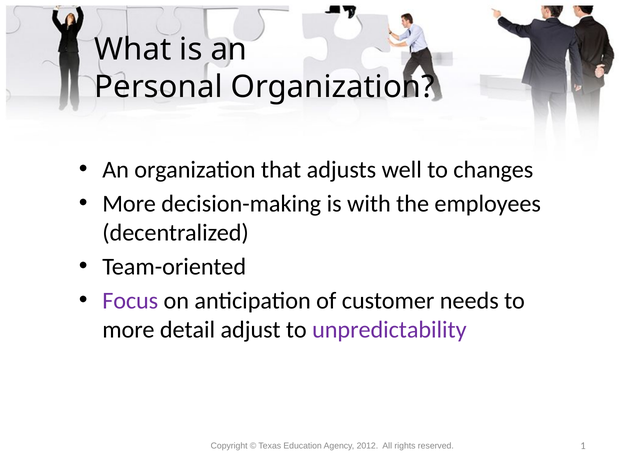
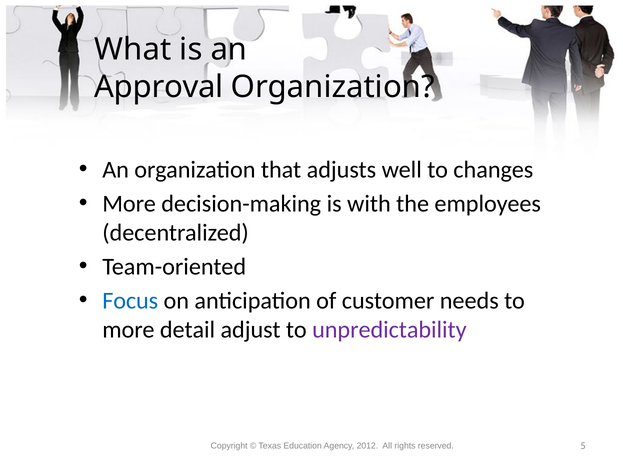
Personal: Personal -> Approval (159, 87)
Focus colour: purple -> blue (130, 301)
1: 1 -> 5 (583, 446)
